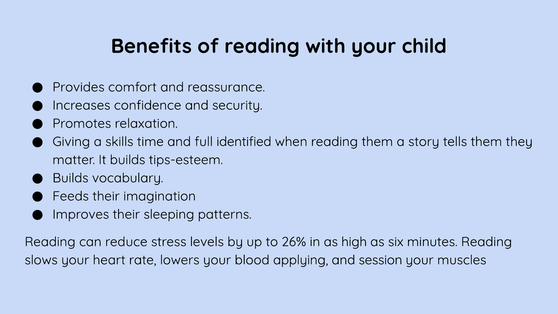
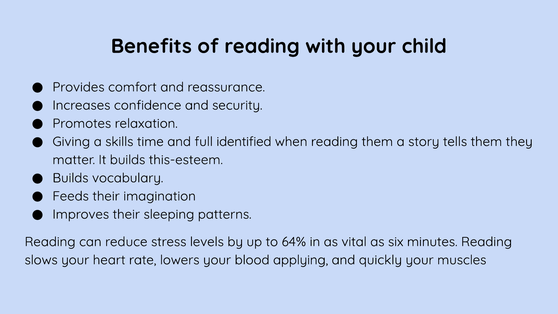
tips-esteem: tips-esteem -> this-esteem (186, 160)
26%: 26% -> 64% (294, 242)
high: high -> vital (354, 242)
session: session -> quickly (380, 260)
